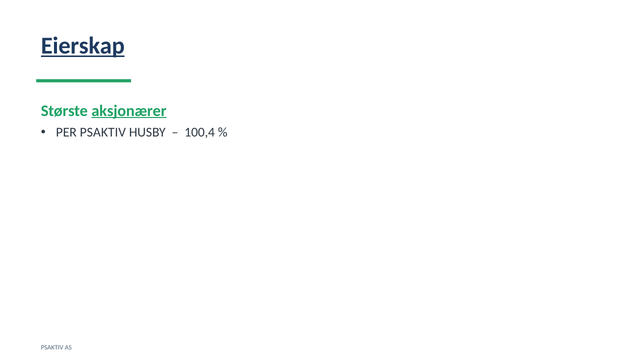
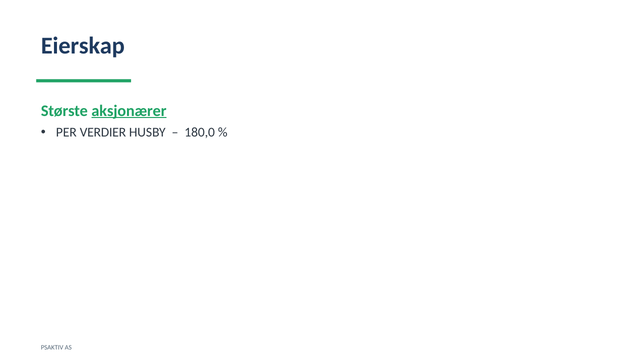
Eierskap underline: present -> none (83, 46)
PER PSAKTIV: PSAKTIV -> VERDIER (103, 132)
100,4: 100,4 -> 180,0 (200, 132)
